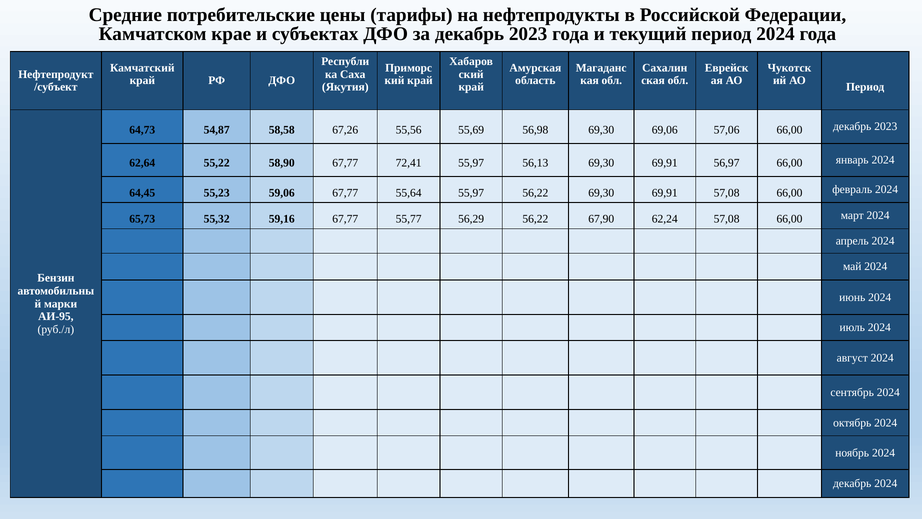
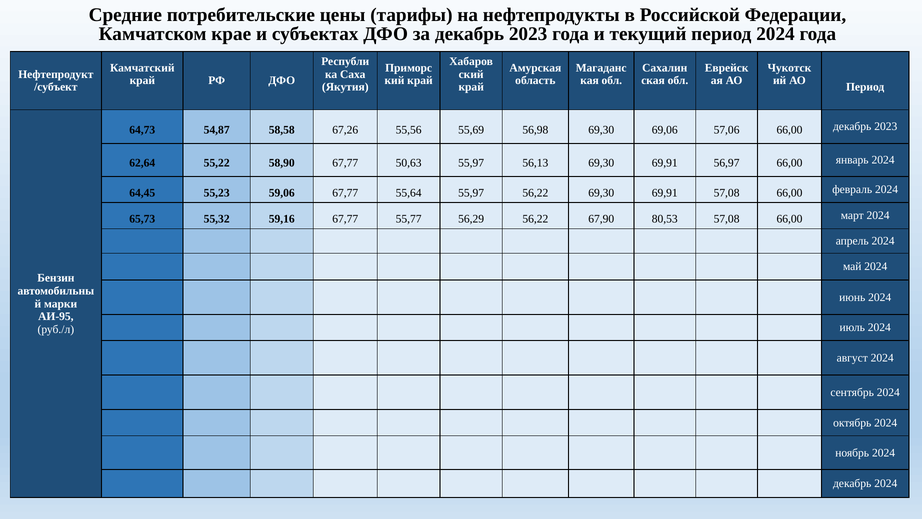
72,41: 72,41 -> 50,63 (409, 163)
62,24: 62,24 -> 80,53 (665, 219)
